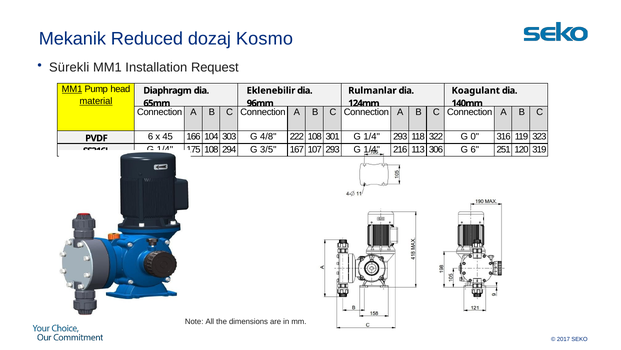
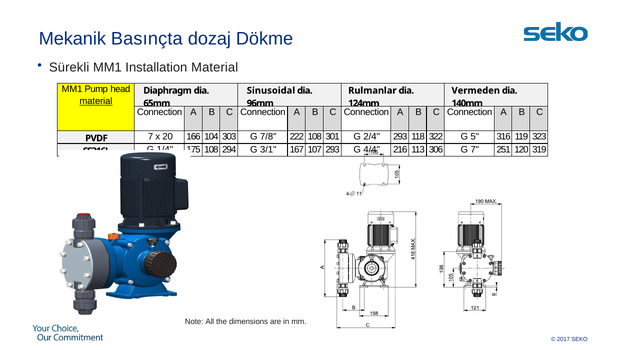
Reduced: Reduced -> Basınçta (147, 39)
Kosmo: Kosmo -> Dökme (265, 39)
Installation Request: Request -> Material (215, 67)
MM1 underline: present -> none (72, 89)
Eklenebilir: Eklenebilir -> Sinusoidal (271, 90)
Koagulant: Koagulant -> Vermeden (476, 90)
6: 6 -> 7 (151, 137)
45: 45 -> 20 (168, 137)
4/8: 4/8 -> 7/8 (268, 137)
301 G 1/4: 1/4 -> 2/4 (372, 137)
0: 0 -> 5 (475, 137)
3/5: 3/5 -> 3/1 (268, 149)
293 G 1/4: 1/4 -> 4/4 (372, 149)
G 6: 6 -> 7 (475, 149)
